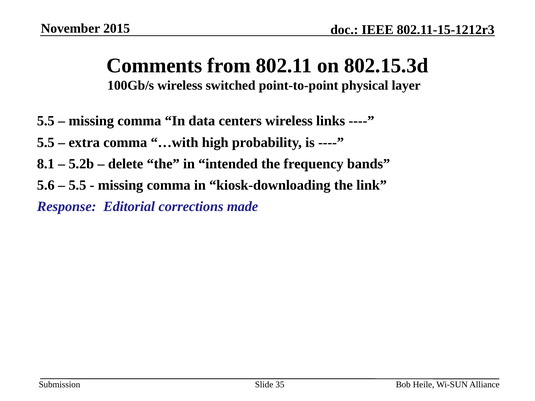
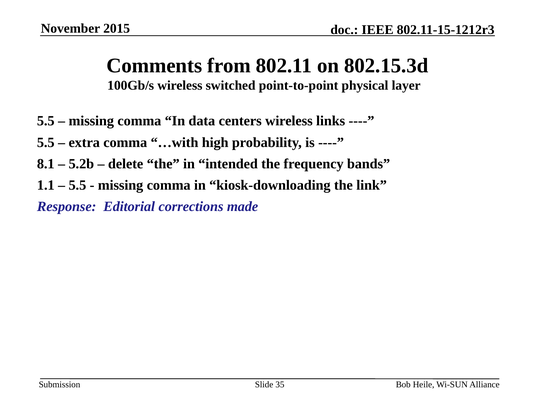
5.6: 5.6 -> 1.1 (46, 185)
